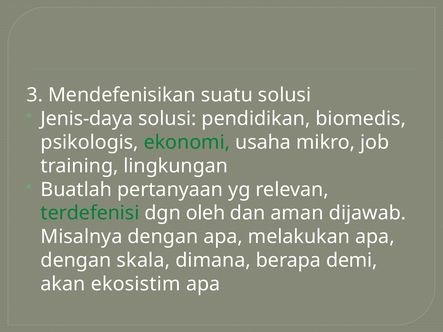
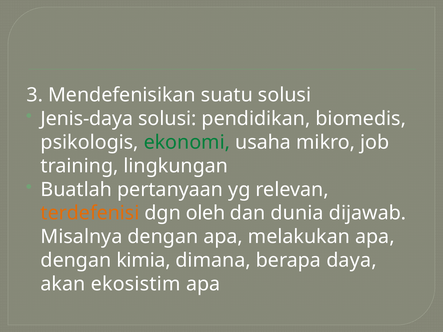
terdefenisi colour: green -> orange (90, 213)
aman: aman -> dunia (297, 213)
skala: skala -> kimia (144, 261)
demi: demi -> daya (352, 261)
